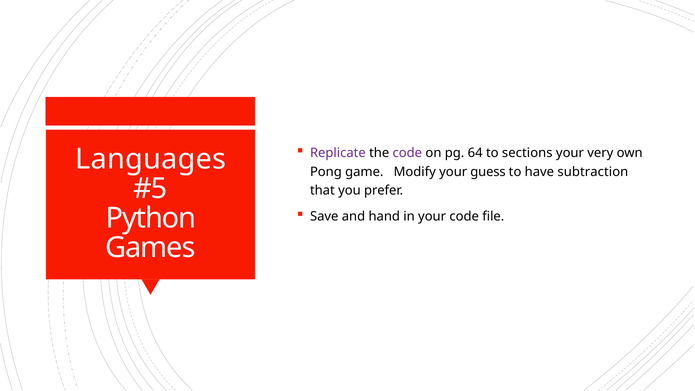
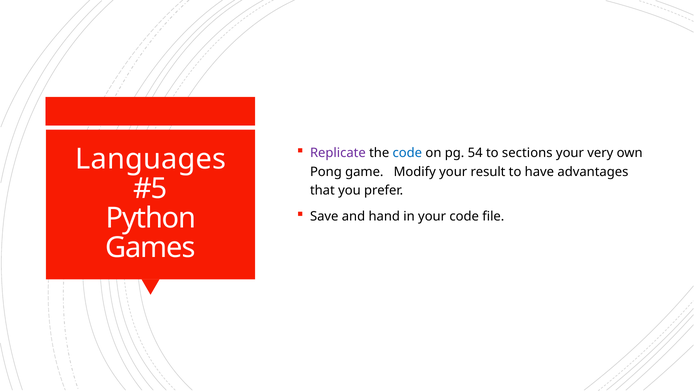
code colour: purple -> blue (407, 153)
64: 64 -> 54 (475, 153)
guess: guess -> result (488, 172)
subtraction: subtraction -> advantages (593, 172)
